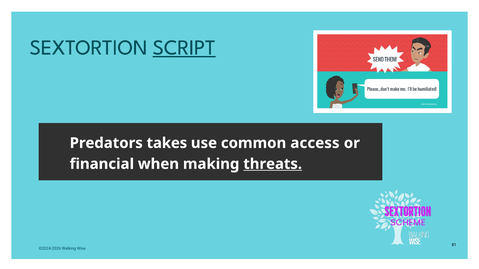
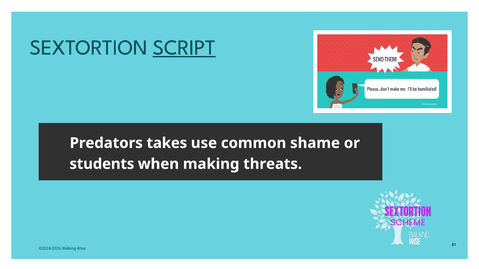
access: access -> shame (315, 143)
financial: financial -> students (102, 164)
threats underline: present -> none (273, 164)
